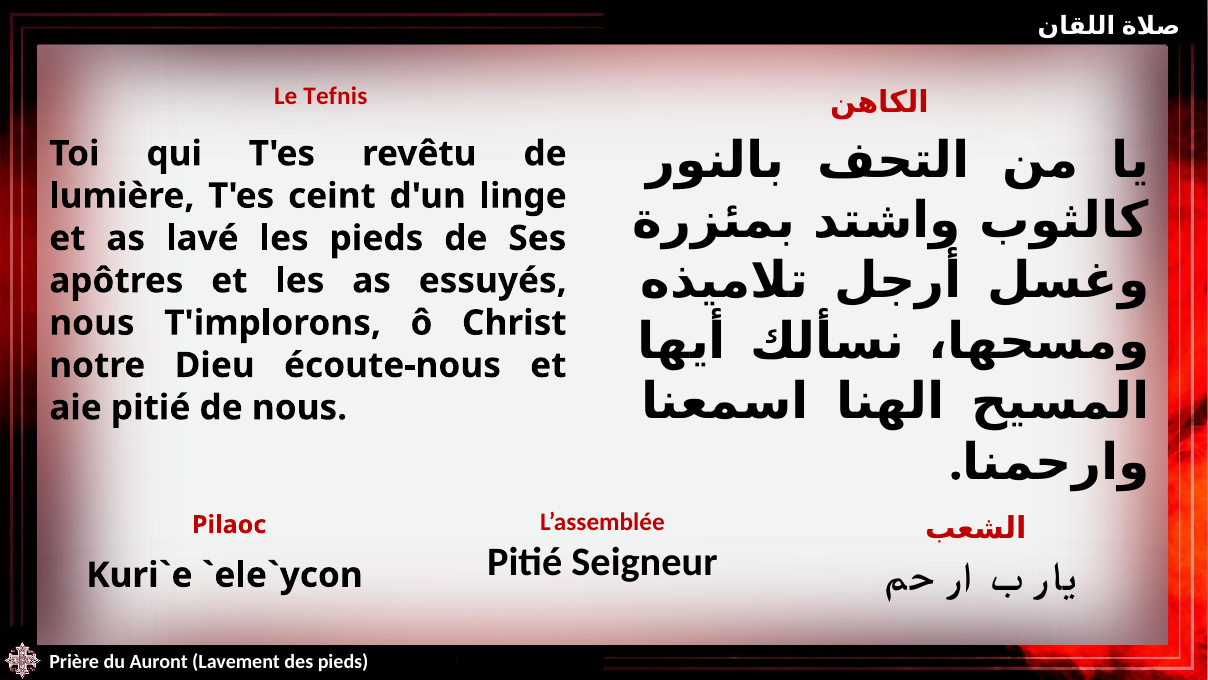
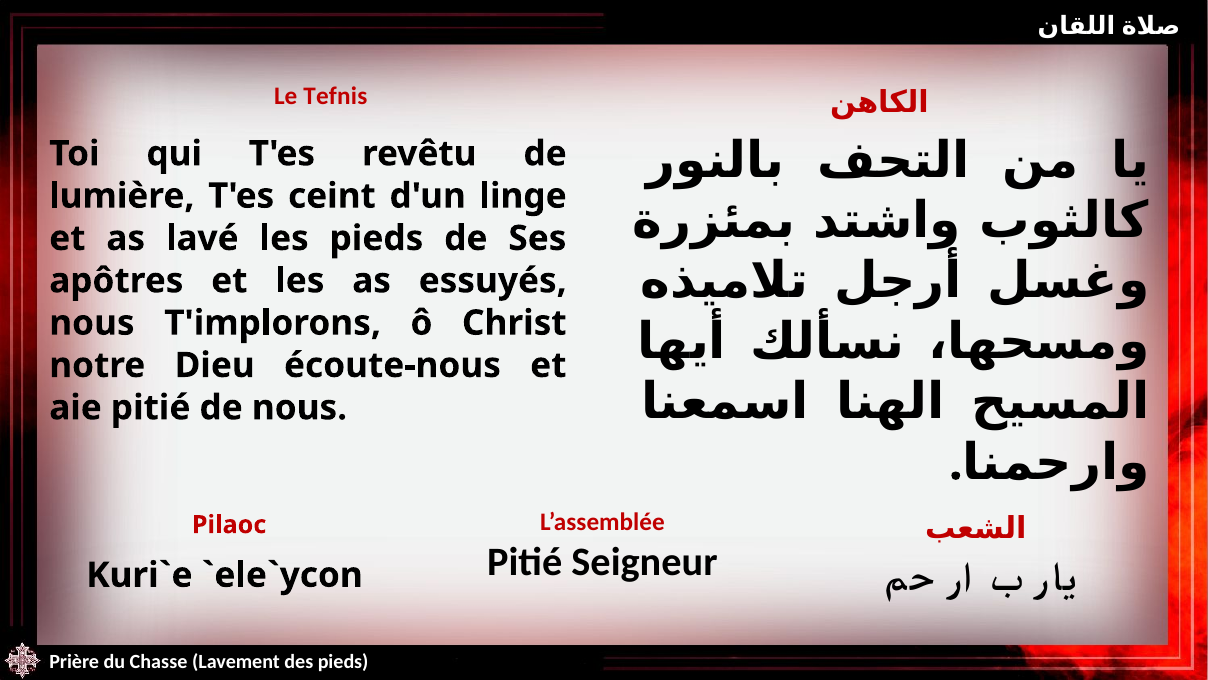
Auront: Auront -> Chasse (159, 661)
